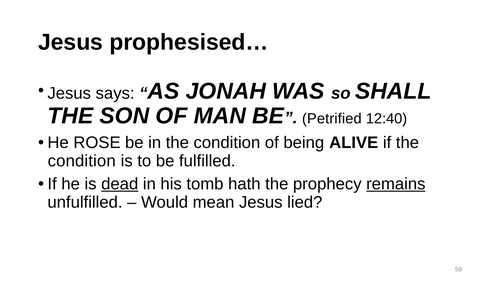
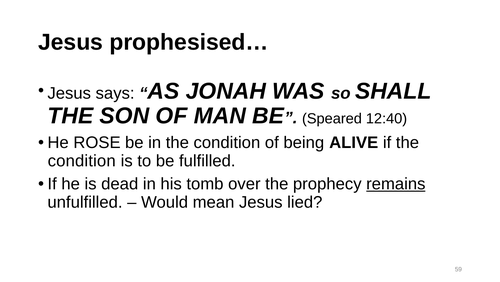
Petrified: Petrified -> Speared (332, 119)
dead underline: present -> none (120, 184)
hath: hath -> over (244, 184)
